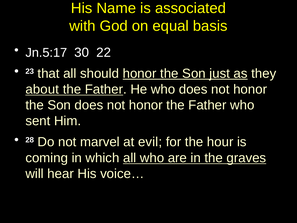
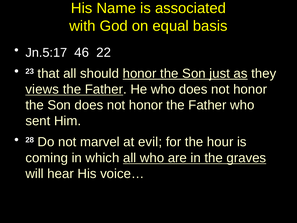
30: 30 -> 46 (82, 52)
about: about -> views (42, 89)
